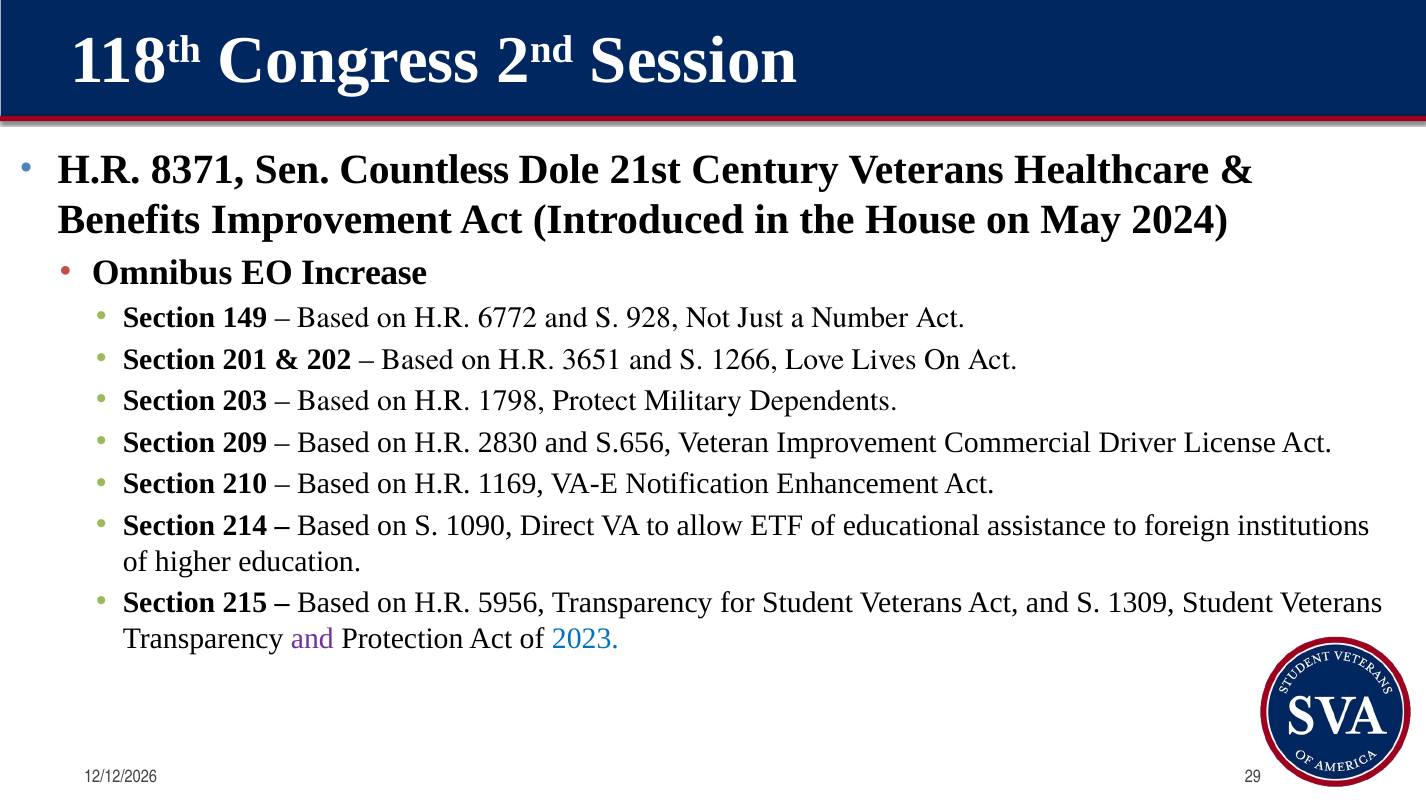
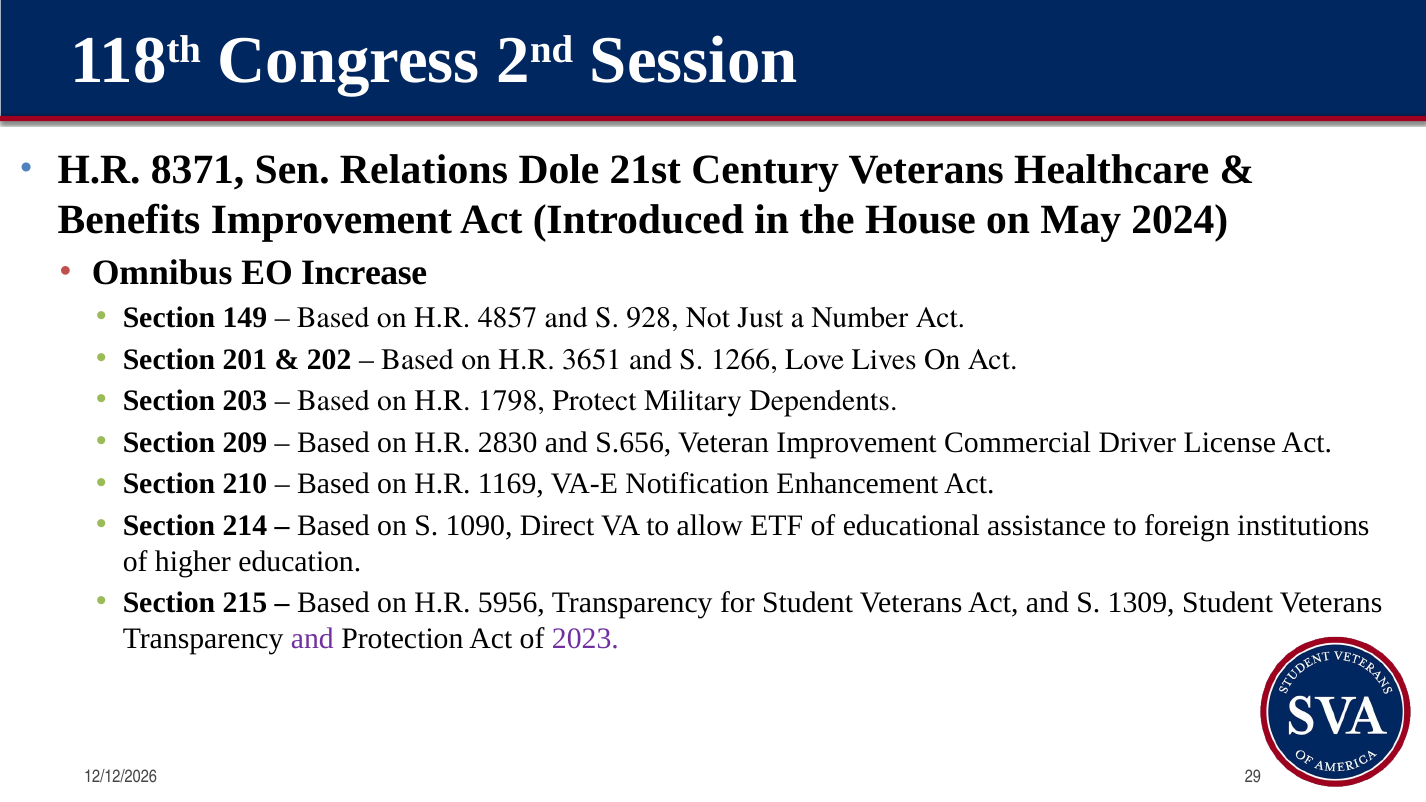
Countless: Countless -> Relations (424, 170)
6772: 6772 -> 4857 (508, 318)
2023 colour: blue -> purple (585, 639)
